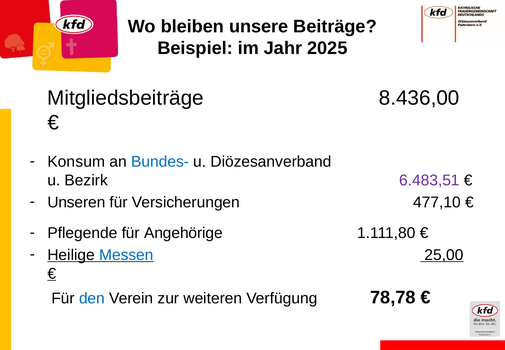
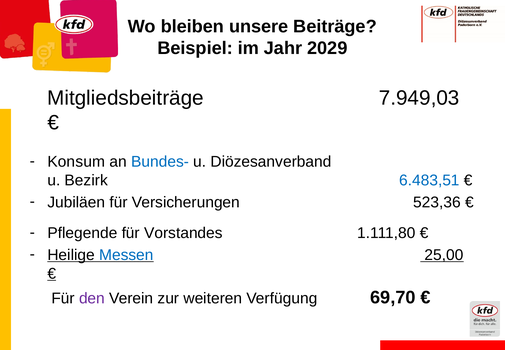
2025: 2025 -> 2029 (327, 48)
8.436,00: 8.436,00 -> 7.949,03 (419, 98)
6.483,51 colour: purple -> blue (429, 180)
Unseren: Unseren -> Jubiläen (76, 202)
477,10: 477,10 -> 523,36 (437, 202)
Angehörige: Angehörige -> Vorstandes (183, 233)
den colour: blue -> purple (92, 298)
78,78: 78,78 -> 69,70 (393, 297)
